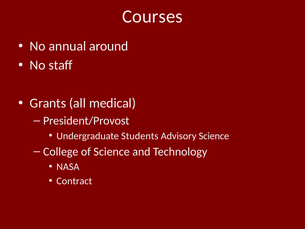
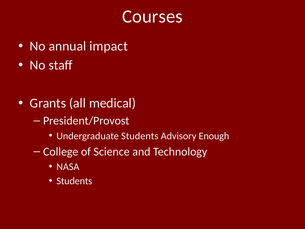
around: around -> impact (109, 46)
Advisory Science: Science -> Enough (214, 136)
Contract: Contract -> Students (74, 181)
